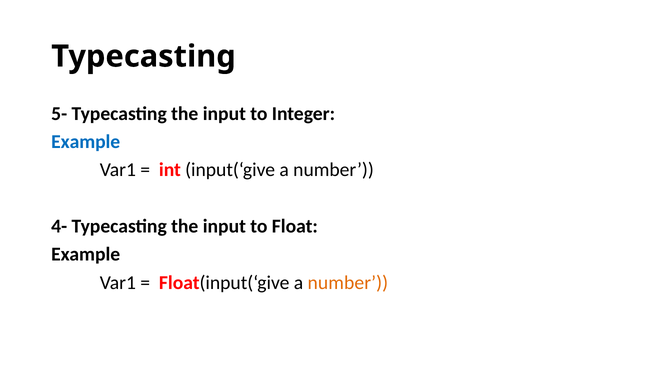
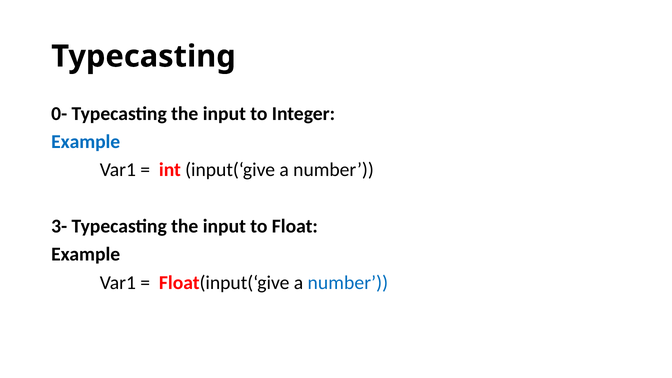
5-: 5- -> 0- (59, 114)
4-: 4- -> 3- (59, 226)
number colour: orange -> blue (348, 283)
